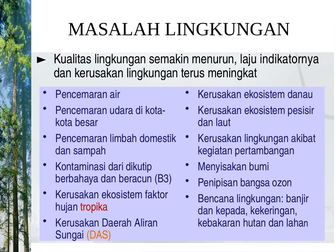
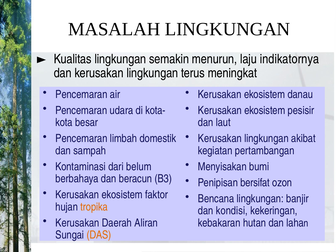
dikutip: dikutip -> belum (139, 167)
bangsa: bangsa -> bersifat (255, 183)
tropika colour: red -> orange (94, 207)
kepada: kepada -> kondisi (232, 211)
